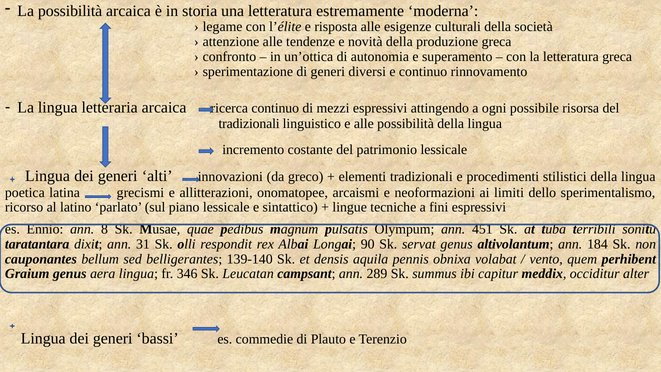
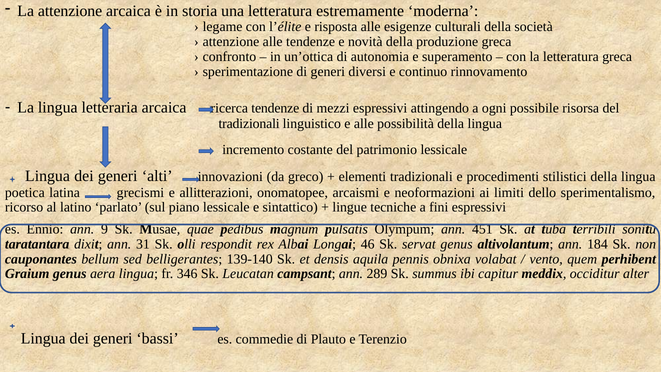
La possibilità: possibilità -> attenzione (70, 11)
ricerca continuo: continuo -> tendenze (275, 108)
8: 8 -> 9 (104, 229)
90: 90 -> 46 (368, 244)
